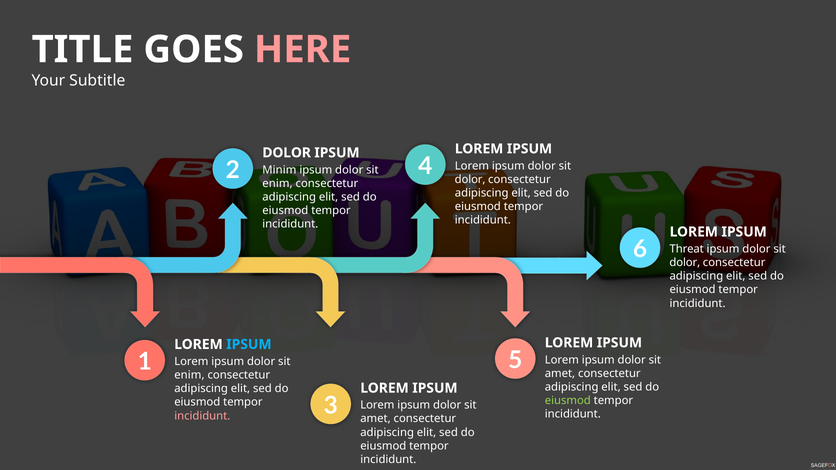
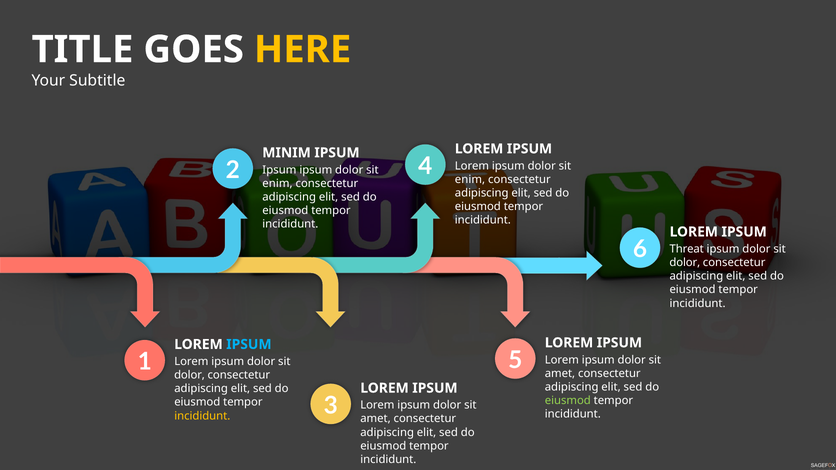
HERE colour: pink -> yellow (303, 50)
DOLOR: DOLOR -> MINIM (287, 153)
Minim: Minim -> Ipsum (279, 170)
dolor: dolor -> enim (470, 179)
enim: enim -> dolor (190, 375)
incididunt colour: pink -> yellow (202, 416)
